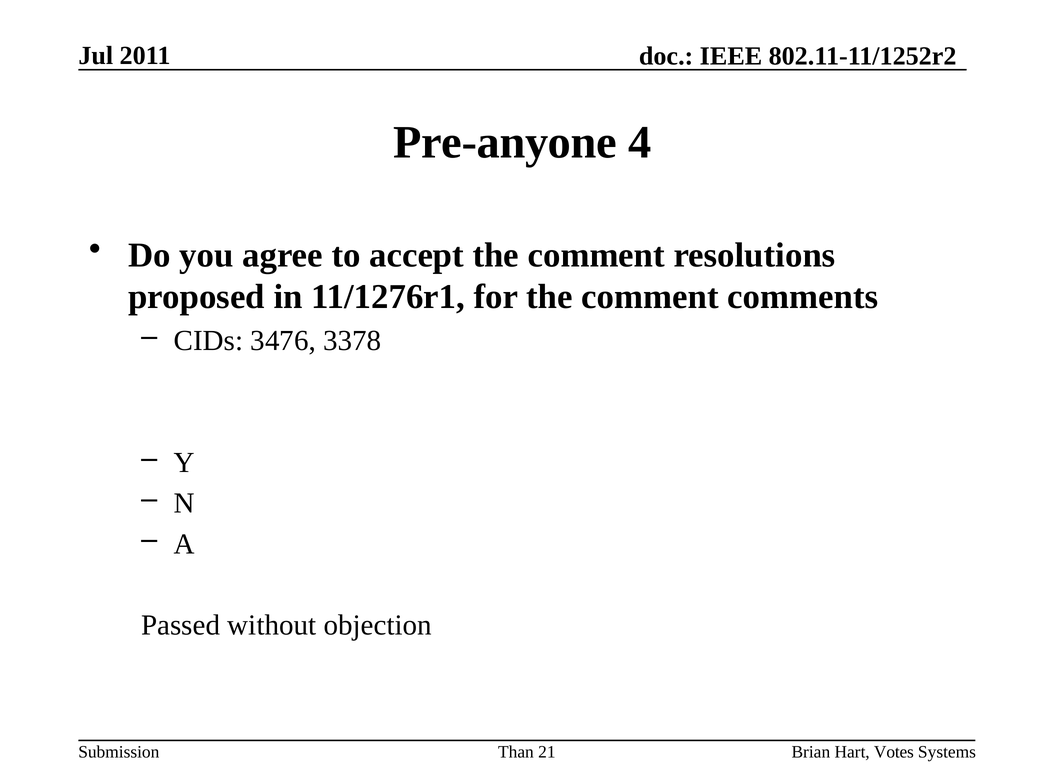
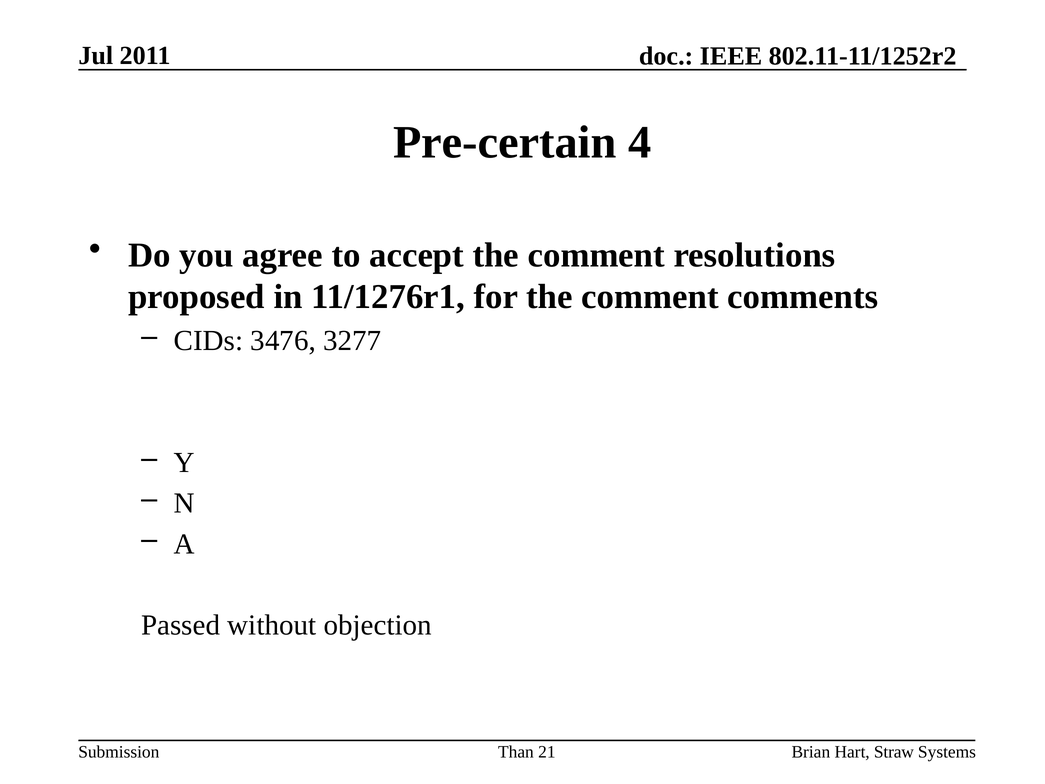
Pre-anyone: Pre-anyone -> Pre-certain (505, 143)
3378: 3378 -> 3277 (352, 341)
Votes: Votes -> Straw (894, 752)
